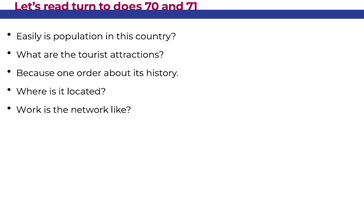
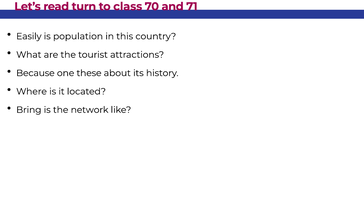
does: does -> class (128, 7)
order: order -> these (89, 73)
Work: Work -> Bring (29, 110)
